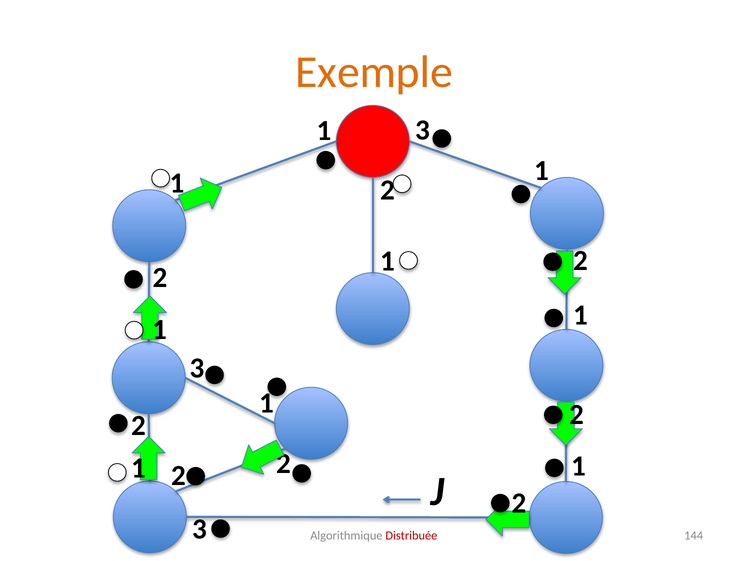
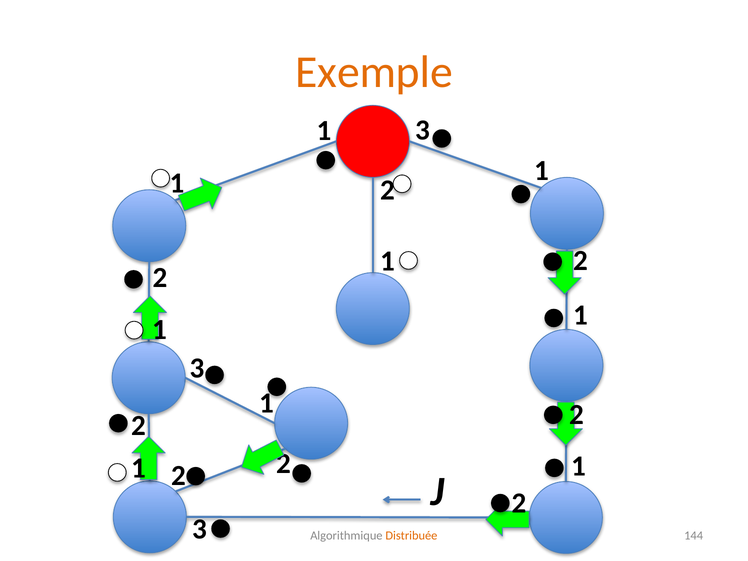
Distribuée colour: red -> orange (411, 536)
